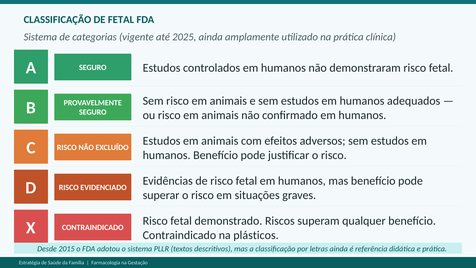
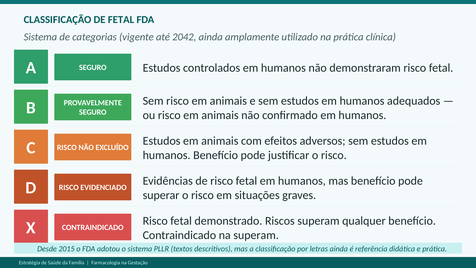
2025: 2025 -> 2042 (184, 37)
na plásticos: plásticos -> superam (256, 235)
